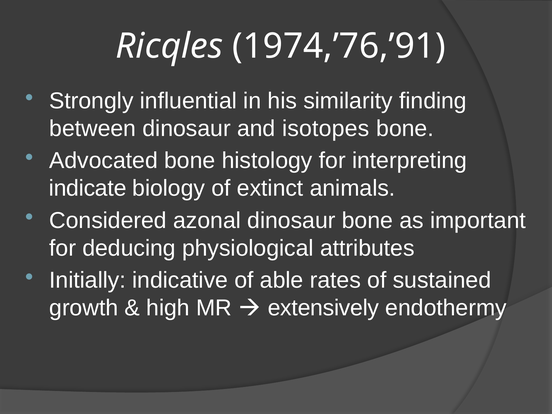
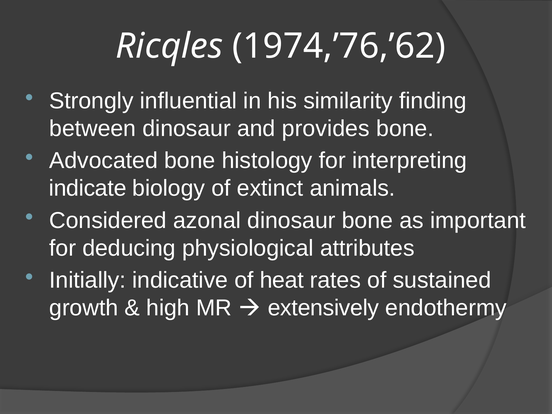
1974,’76,’91: 1974,’76,’91 -> 1974,’76,’62 (339, 46)
isotopes: isotopes -> provides (326, 129)
able: able -> heat (282, 280)
